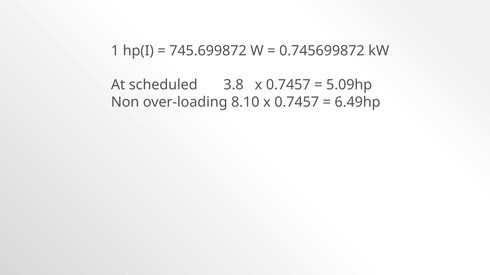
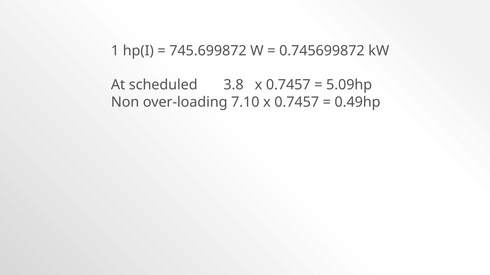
8.10: 8.10 -> 7.10 (245, 102)
6.49hp: 6.49hp -> 0.49hp (358, 102)
